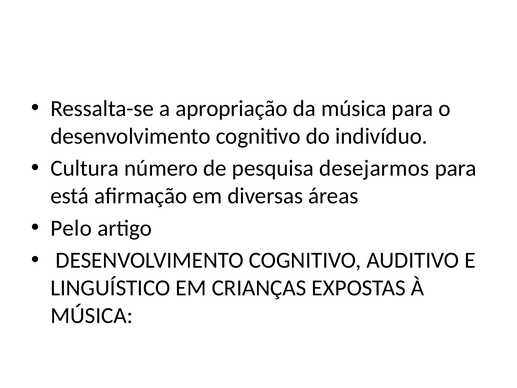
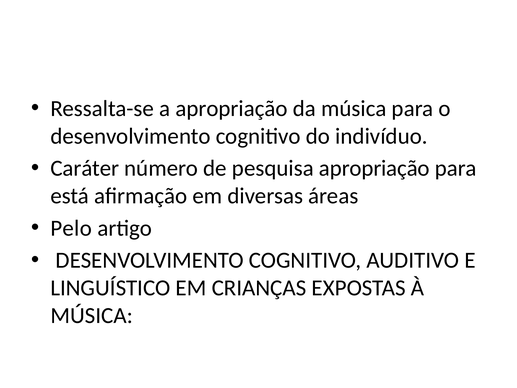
Cultura: Cultura -> Caráter (85, 168)
pesquisa desejarmos: desejarmos -> apropriação (374, 168)
